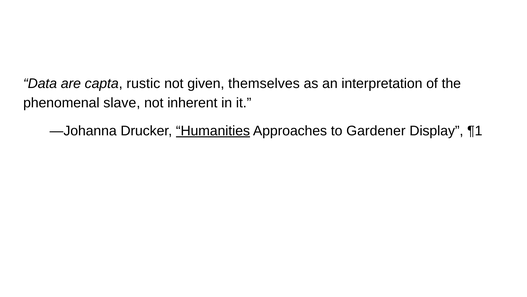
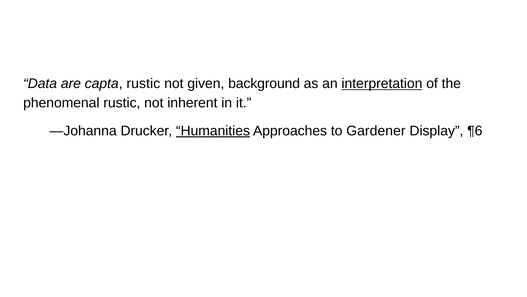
themselves: themselves -> background (264, 83)
interpretation underline: none -> present (382, 83)
phenomenal slave: slave -> rustic (122, 103)
¶1: ¶1 -> ¶6 (475, 131)
